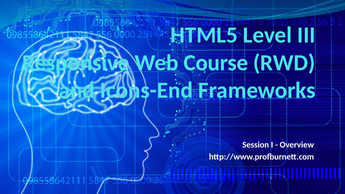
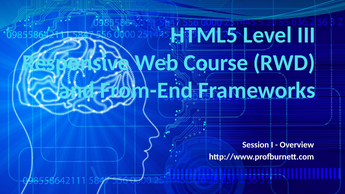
Icons-End: Icons-End -> From-End (146, 90)
